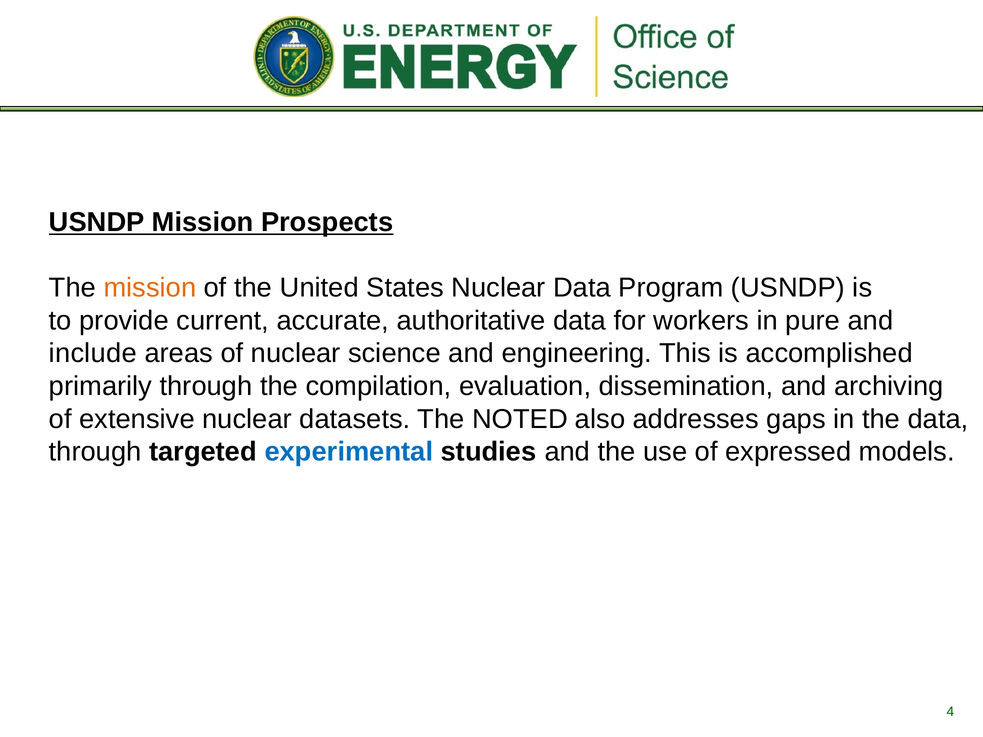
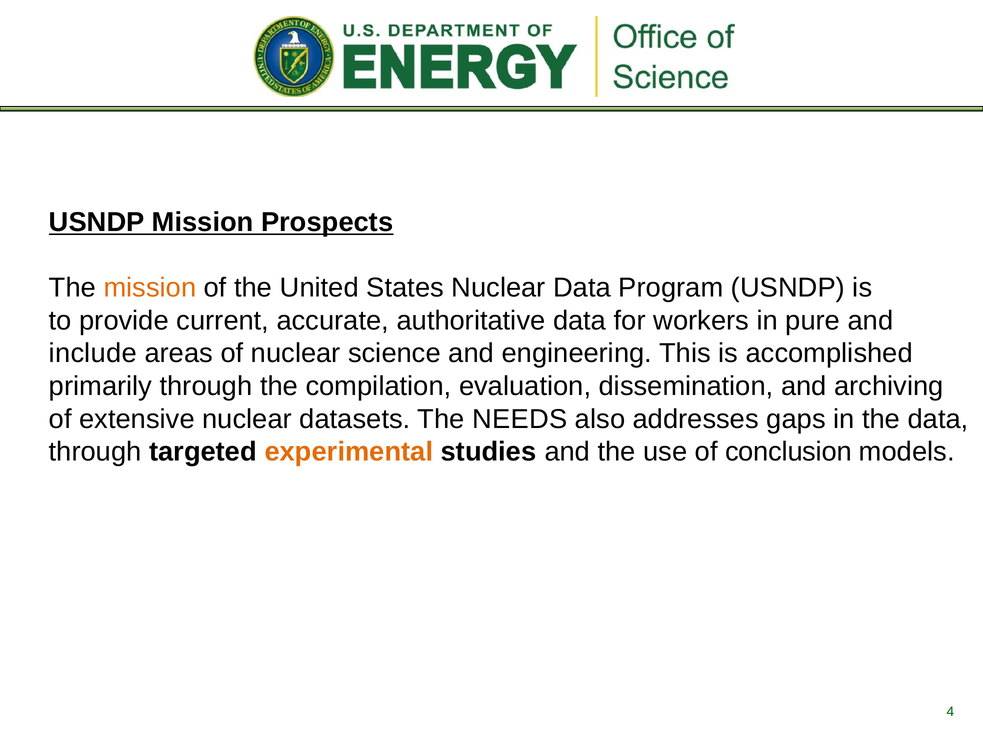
NOTED: NOTED -> NEEDS (520, 419)
experimental colour: blue -> orange (349, 452)
expressed: expressed -> conclusion (788, 452)
